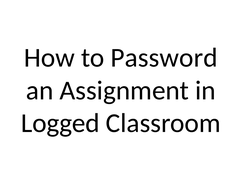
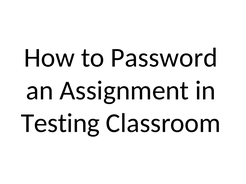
Logged: Logged -> Testing (60, 124)
